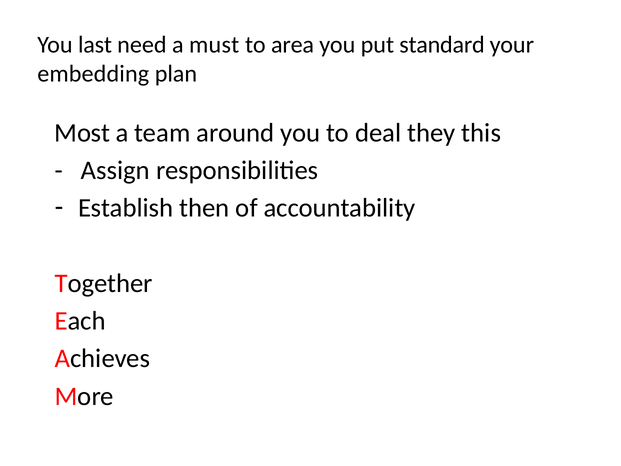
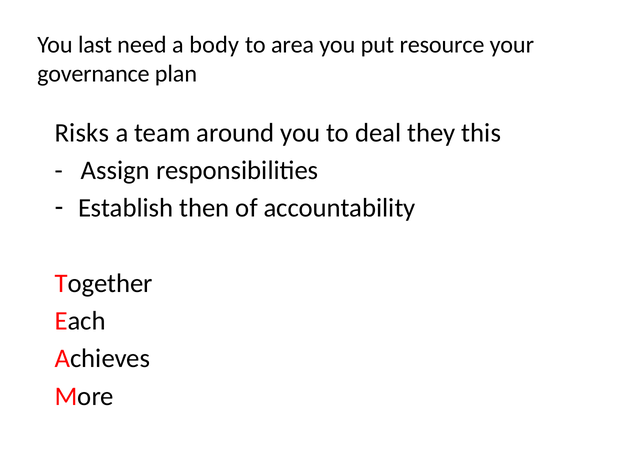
must: must -> body (214, 45)
standard: standard -> resource (442, 45)
embedding: embedding -> governance (93, 74)
Most: Most -> Risks (82, 133)
